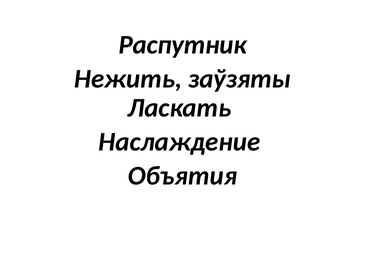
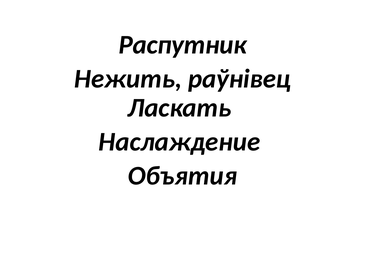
заўзяты: заўзяты -> раўнівец (239, 79)
